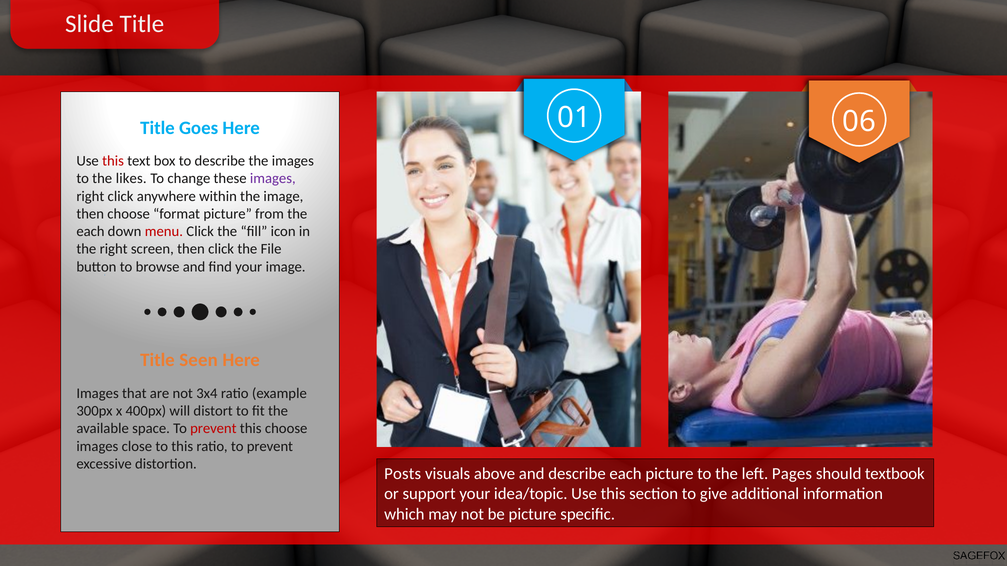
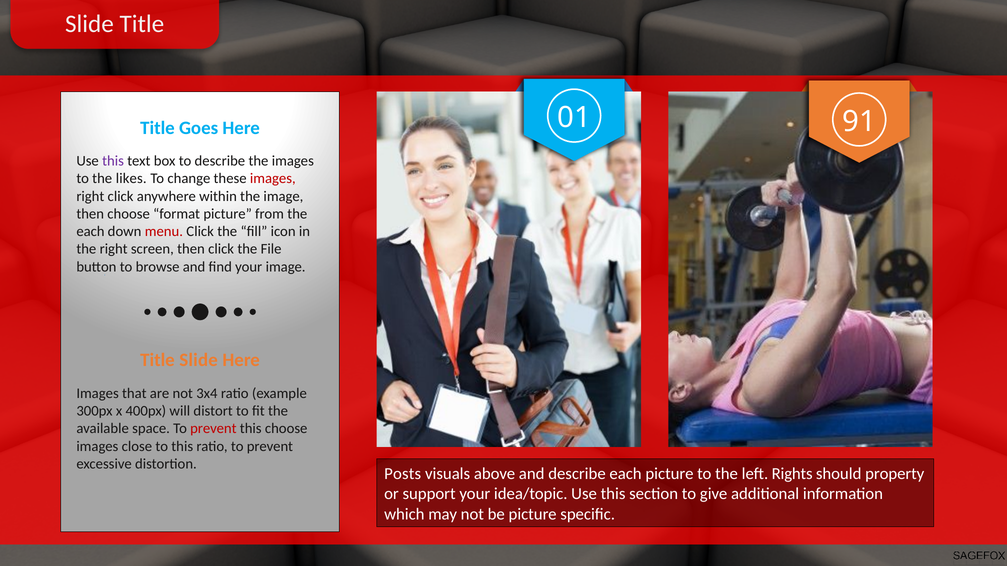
06: 06 -> 91 (859, 122)
this colour: red -> purple (113, 161)
images colour: purple -> red (273, 179)
Title Seen: Seen -> Slide (199, 361)
Pages: Pages -> Rights (792, 474)
textbook: textbook -> property (895, 474)
